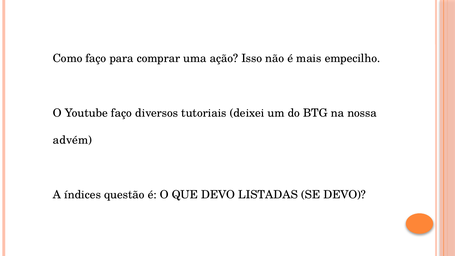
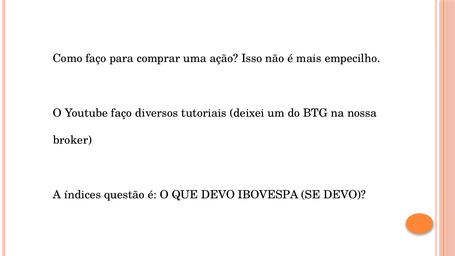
advém: advém -> broker (73, 140)
LISTADAS: LISTADAS -> IBOVESPA (268, 195)
